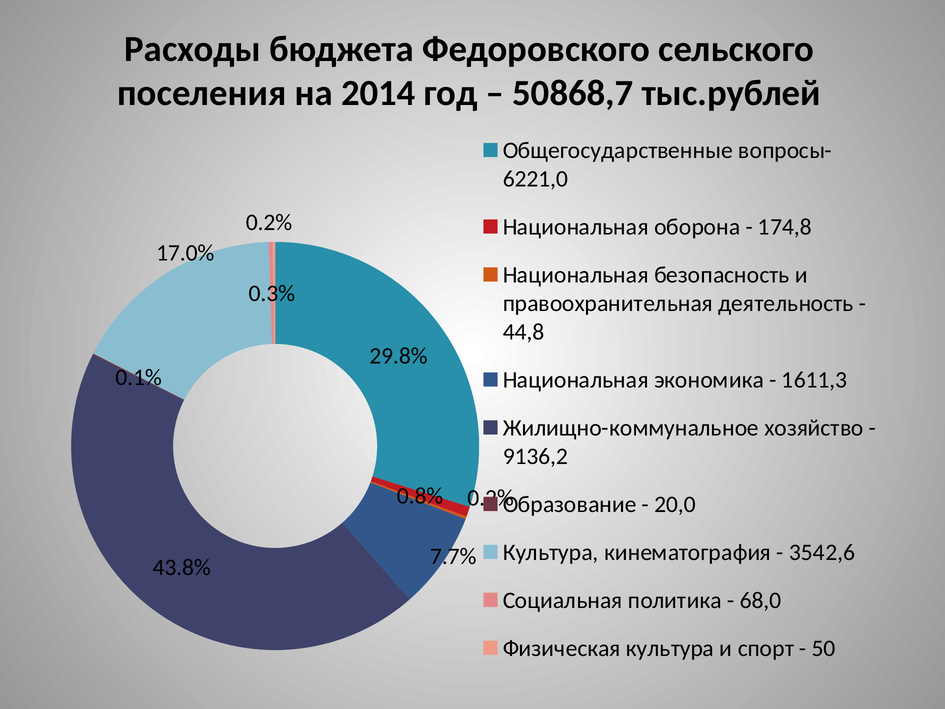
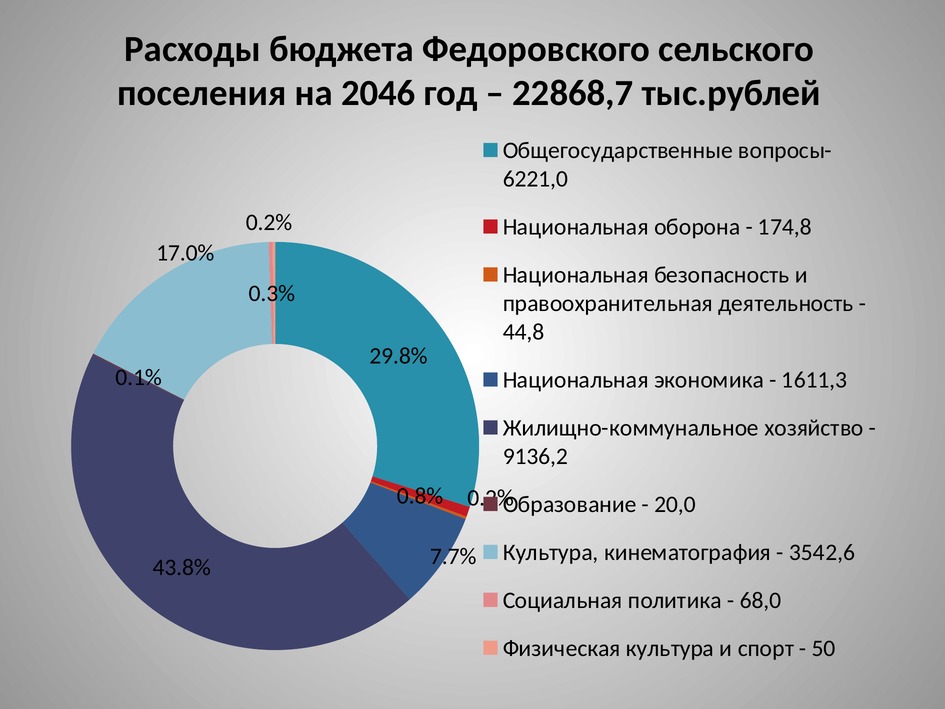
2014: 2014 -> 2046 (378, 93)
50868,7: 50868,7 -> 22868,7 (573, 93)
